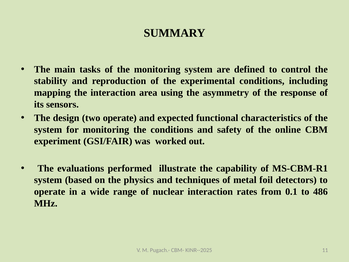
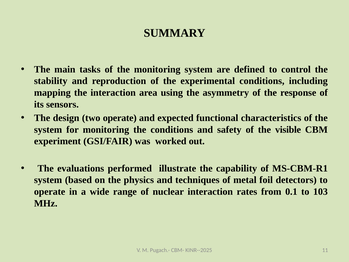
online: online -> visible (288, 129)
486: 486 -> 103 (320, 192)
